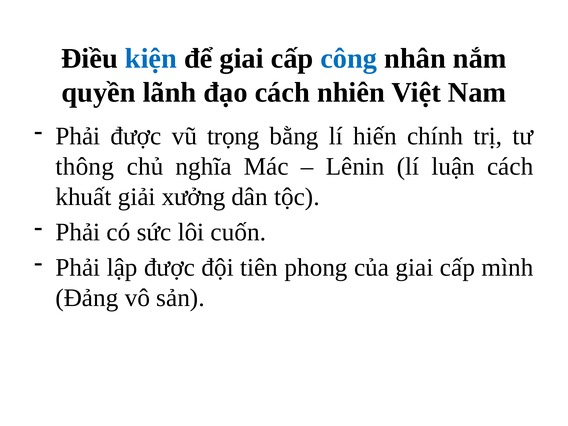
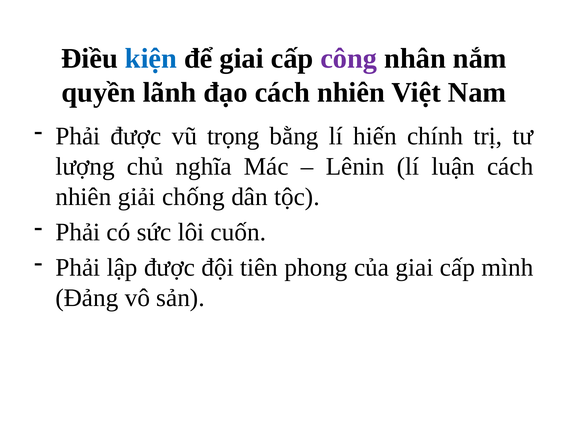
công colour: blue -> purple (349, 58)
thông: thông -> lượng (85, 167)
khuất: khuất -> nhiên (83, 197)
xưởng: xưởng -> chống (193, 197)
